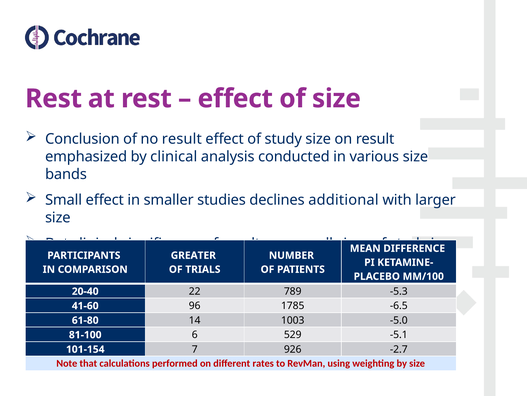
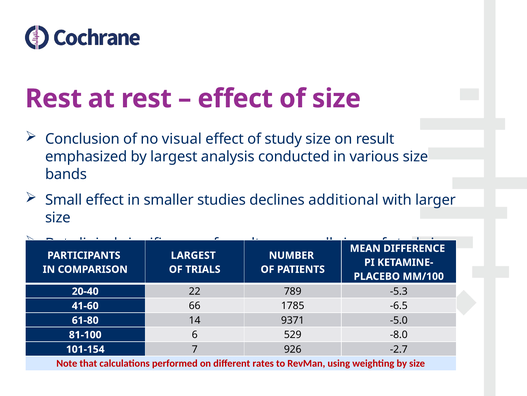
no result: result -> visual (182, 139)
by clinical: clinical -> largest (174, 156)
GREATER: GREATER -> LARGEST (193, 255)
96: 96 -> 66 (195, 305)
1003: 1003 -> 9371 (293, 320)
-5.1: -5.1 -> -8.0 (399, 334)
